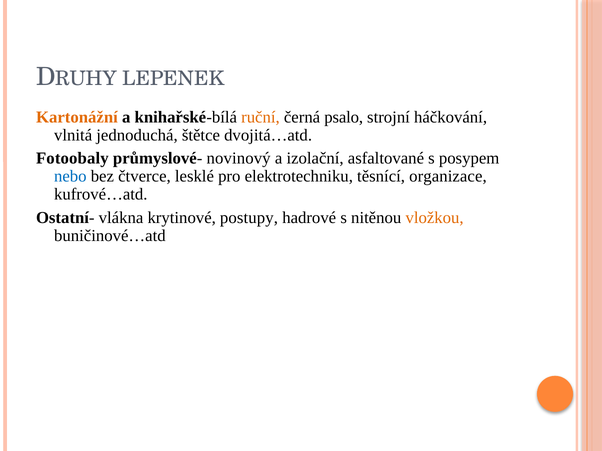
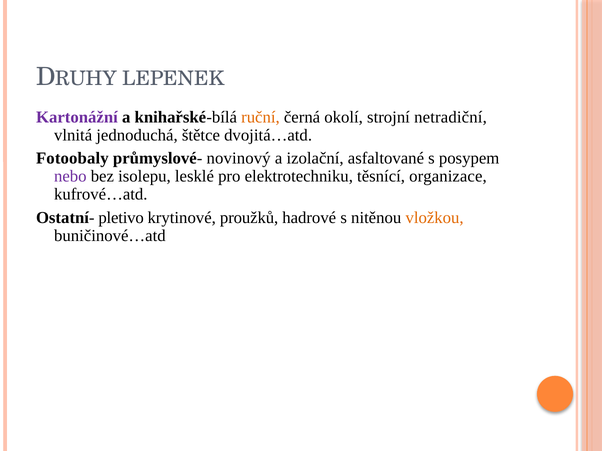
Kartonážní colour: orange -> purple (77, 117)
psalo: psalo -> okolí (344, 117)
háčkování: háčkování -> netradiční (450, 117)
nebo colour: blue -> purple (70, 177)
čtverce: čtverce -> isolepu (144, 177)
vlákna: vlákna -> pletivo (121, 218)
postupy: postupy -> proužků (249, 218)
